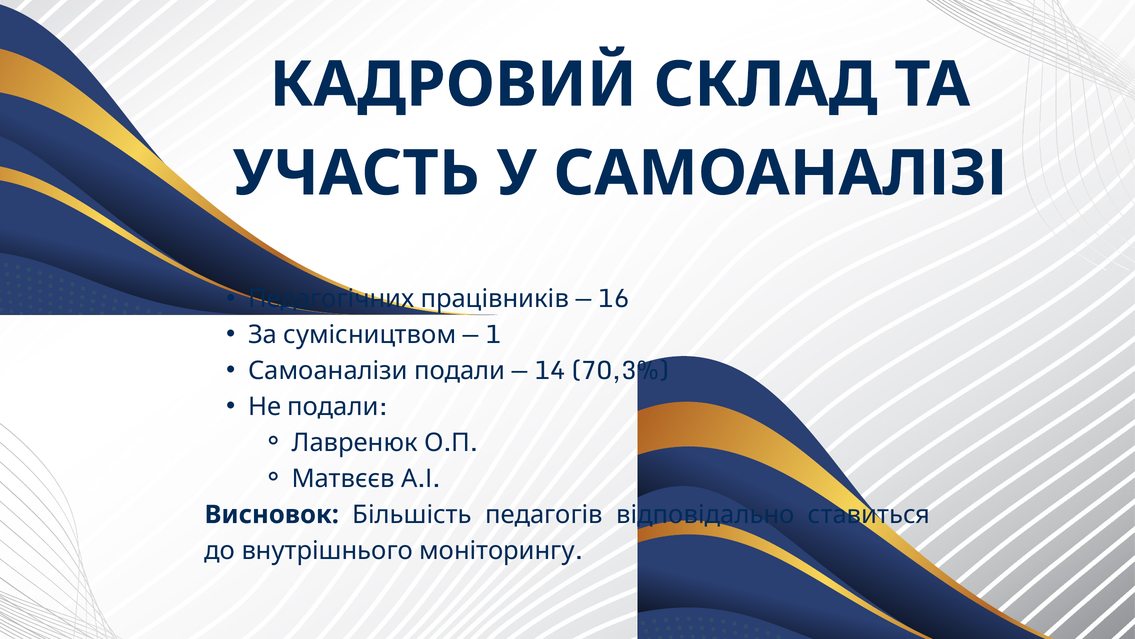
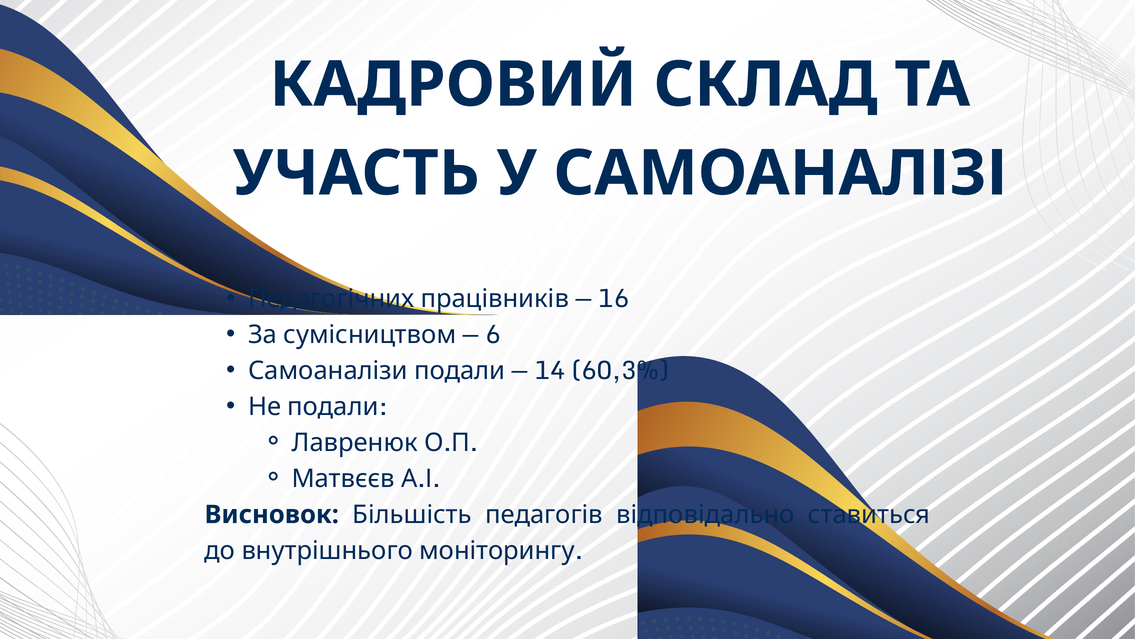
1: 1 -> 6 (493, 335)
70,3%: 70,3% -> 60,3% (621, 371)
